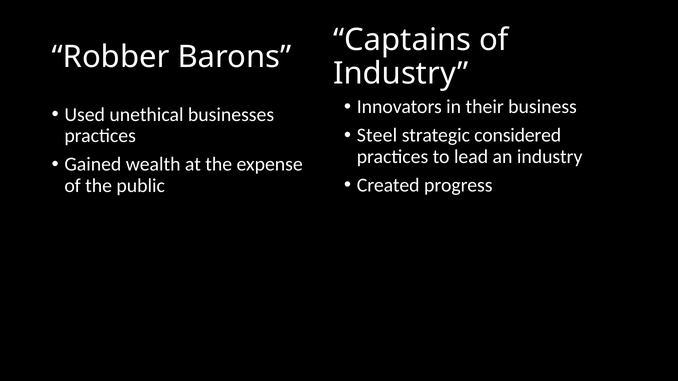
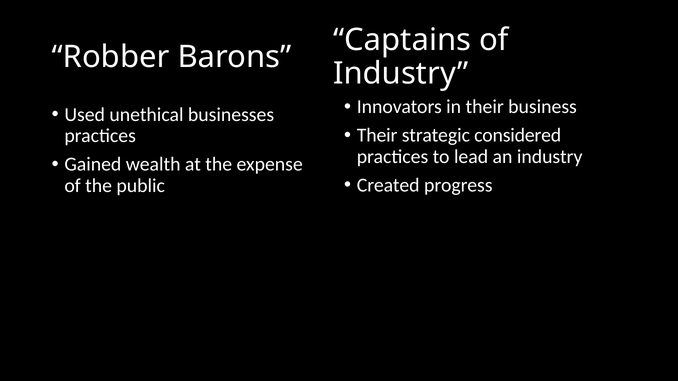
Steel: Steel -> Their (377, 135)
